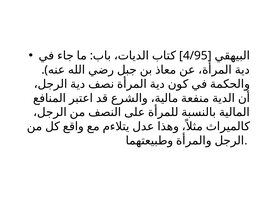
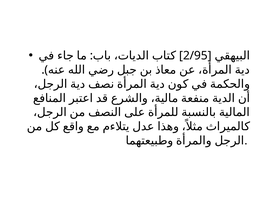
4/95: 4/95 -> 2/95 (195, 56)
